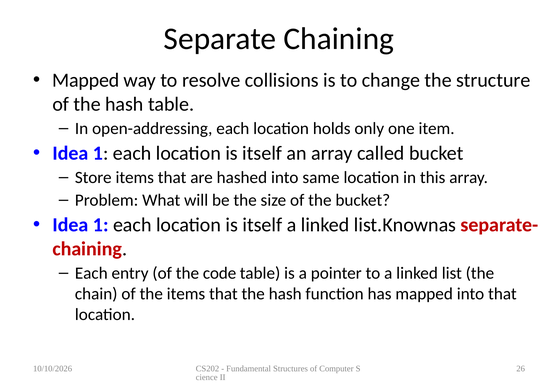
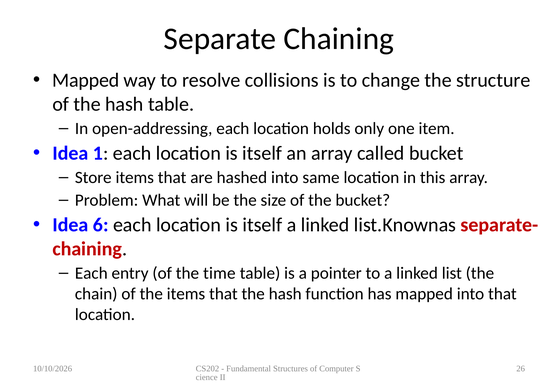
1: 1 -> 6 (101, 225)
code: code -> time (219, 273)
